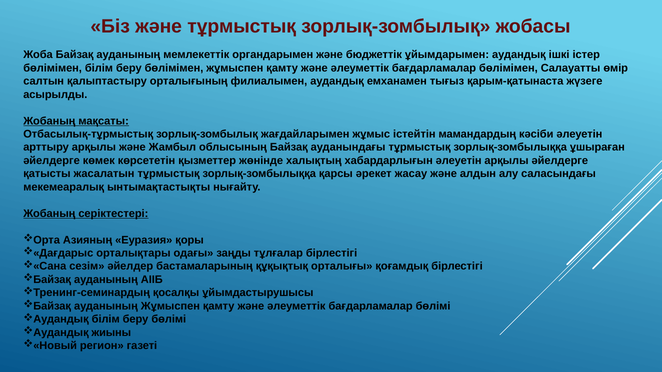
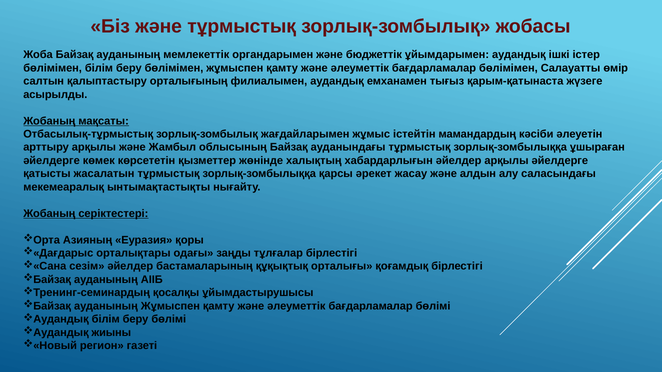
хабардарлығын әлеуетін: әлеуетін -> әйелдер (459, 161)
